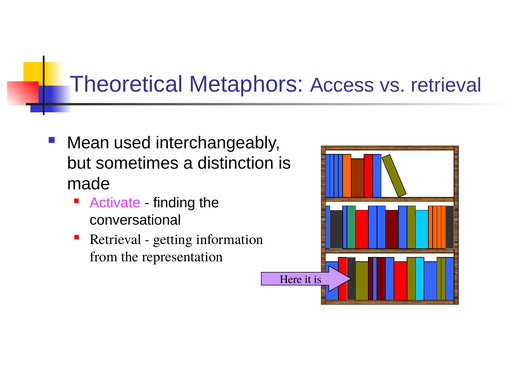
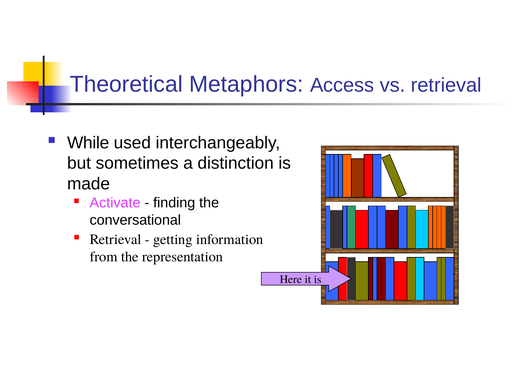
Mean: Mean -> While (88, 143)
